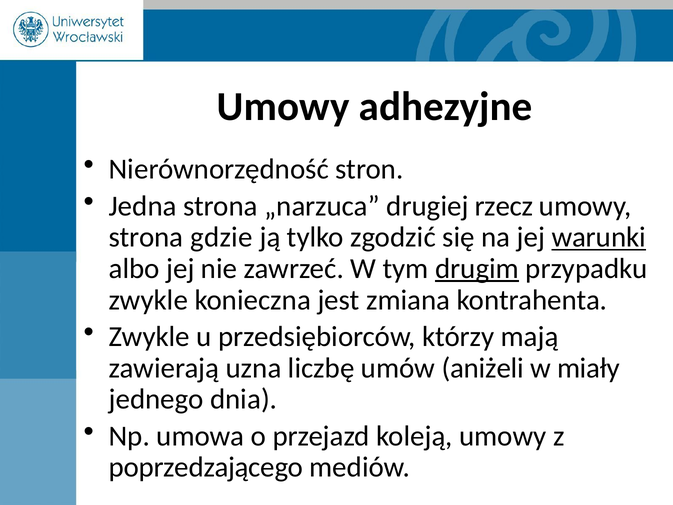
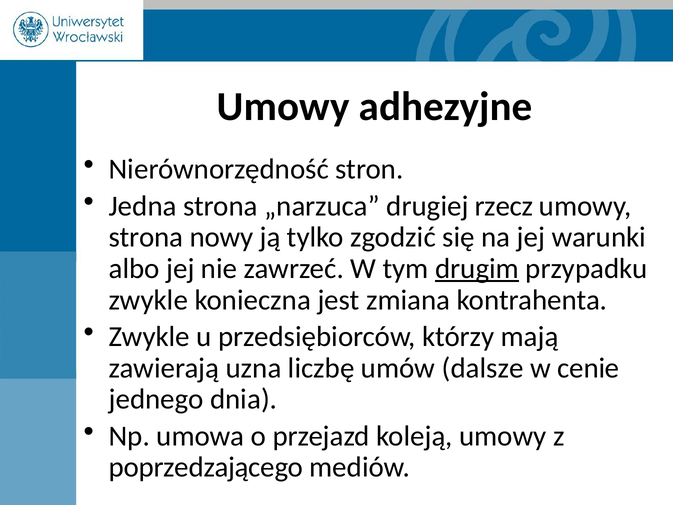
gdzie: gdzie -> nowy (222, 237)
warunki underline: present -> none (599, 237)
aniżeli: aniżeli -> dalsze (483, 368)
miały: miały -> cenie (588, 368)
